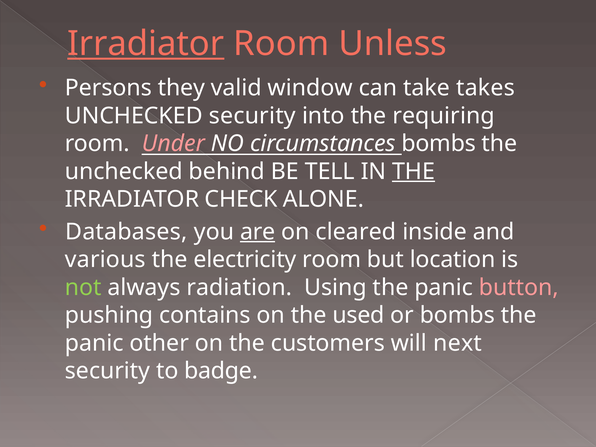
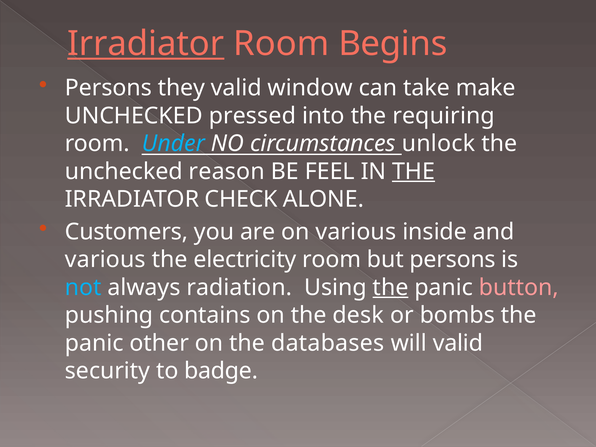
Unless: Unless -> Begins (393, 44)
takes: takes -> make (486, 88)
UNCHECKED security: security -> pressed (252, 116)
Under colour: pink -> light blue (173, 144)
circumstances bombs: bombs -> unlock (438, 144)
behind: behind -> reason (227, 171)
TELL: TELL -> FEEL (330, 171)
Databases: Databases -> Customers (126, 232)
are underline: present -> none (258, 232)
on cleared: cleared -> various (356, 232)
but location: location -> persons (453, 260)
not colour: light green -> light blue (83, 287)
the underline: none -> present (391, 287)
used: used -> desk (358, 315)
customers: customers -> databases (328, 343)
will next: next -> valid (458, 343)
